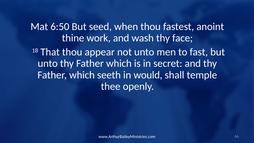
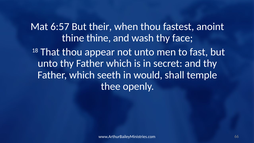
6:50: 6:50 -> 6:57 (60, 27)
seed: seed -> their (100, 27)
thine work: work -> thine (99, 38)
